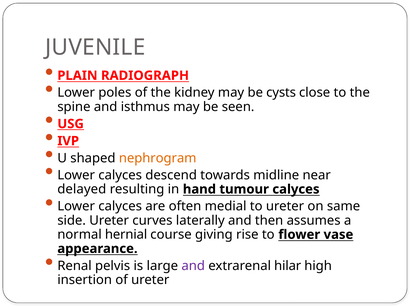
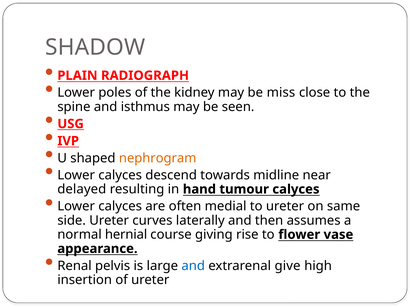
JUVENILE: JUVENILE -> SHADOW (95, 47)
cysts: cysts -> miss (281, 93)
and colour: purple -> blue (193, 266)
hilar: hilar -> give (288, 266)
